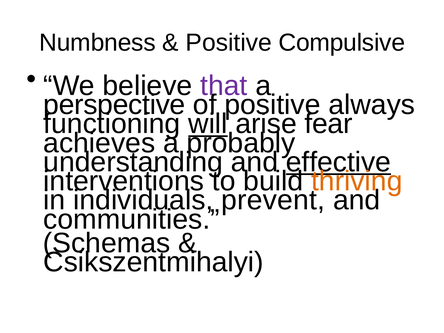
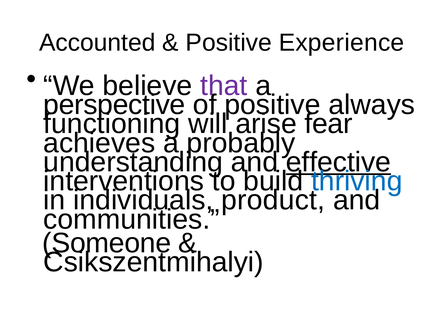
Numbness: Numbness -> Accounted (97, 43)
Compulsive: Compulsive -> Experience (342, 43)
will underline: present -> none (208, 124)
thriving colour: orange -> blue (357, 181)
prevent: prevent -> product (273, 200)
Schemas: Schemas -> Someone (107, 243)
